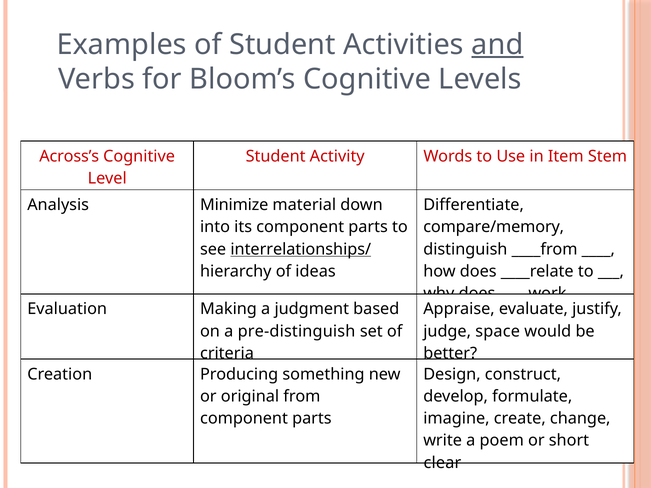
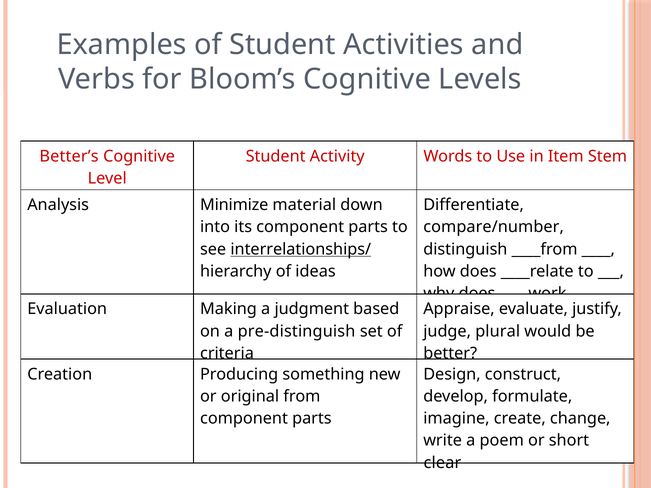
and underline: present -> none (497, 45)
Across’s: Across’s -> Better’s (69, 156)
compare/memory: compare/memory -> compare/number (494, 227)
space: space -> plural (498, 331)
